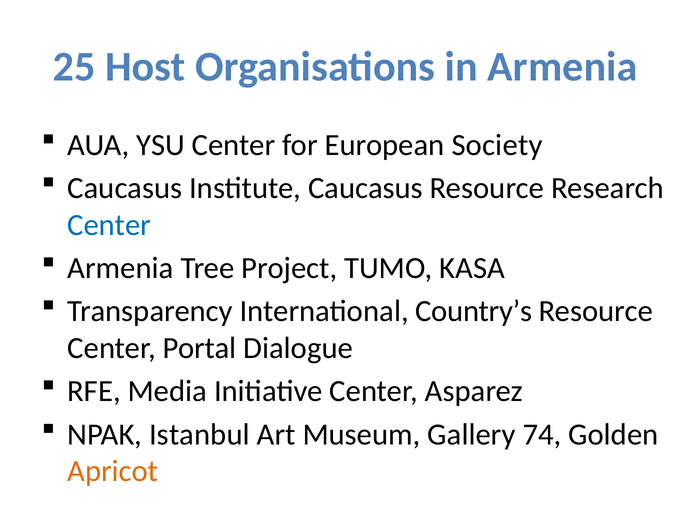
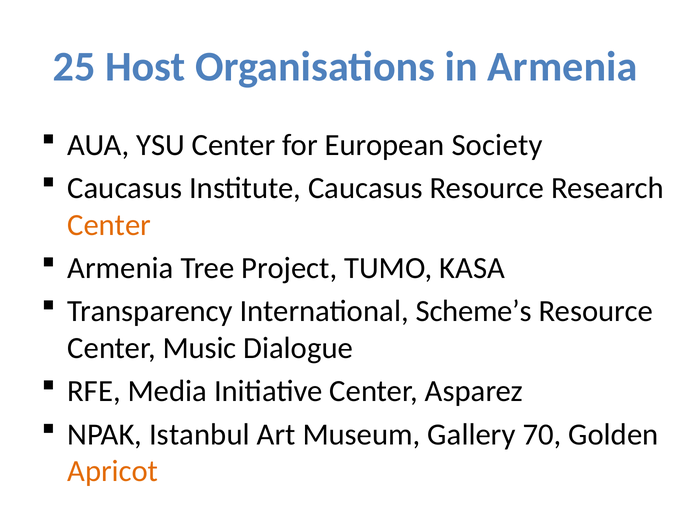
Center colour: blue -> orange (109, 225)
Country’s: Country’s -> Scheme’s (474, 311)
Portal: Portal -> Music (200, 348)
74: 74 -> 70 (542, 434)
